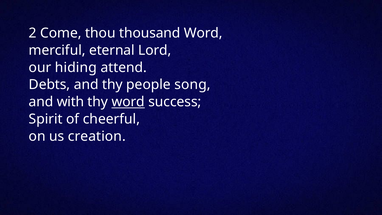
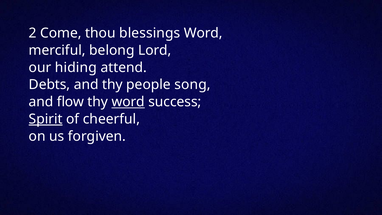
thousand: thousand -> blessings (150, 33)
eternal: eternal -> belong (112, 50)
with: with -> flow (71, 102)
Spirit underline: none -> present (46, 119)
creation: creation -> forgiven (97, 136)
